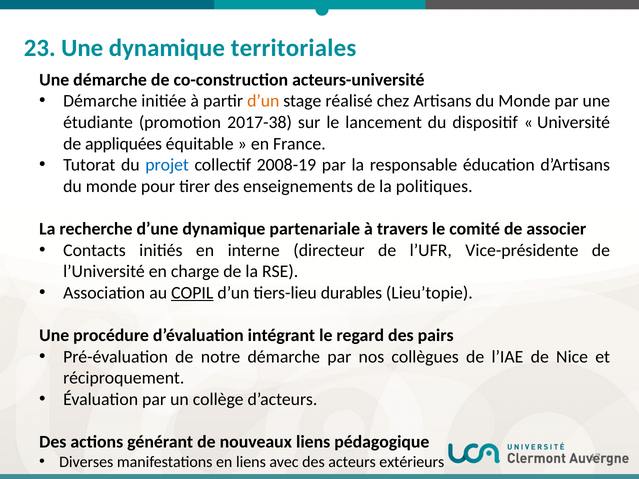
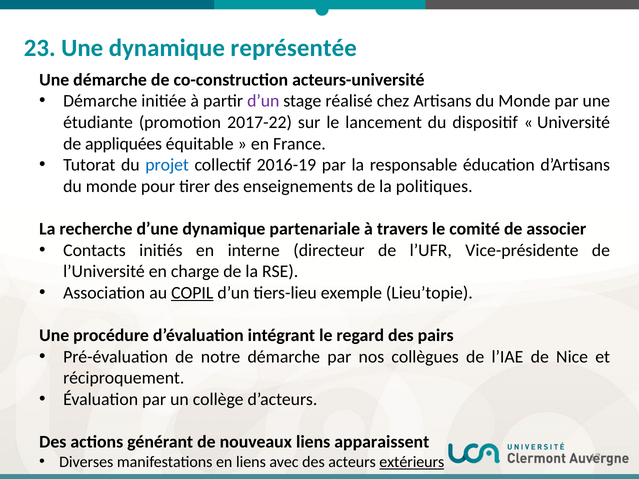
territoriales: territoriales -> représentée (294, 48)
d’un colour: orange -> purple (263, 101)
2017-38: 2017-38 -> 2017-22 (260, 122)
2008-19: 2008-19 -> 2016-19 (286, 165)
durables: durables -> exemple (351, 293)
pédagogique: pédagogique -> apparaissent (382, 442)
extérieurs underline: none -> present (412, 462)
